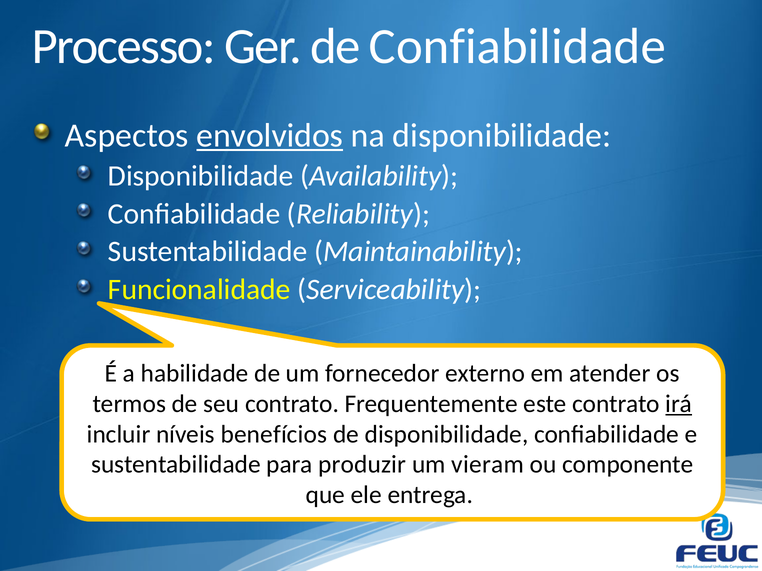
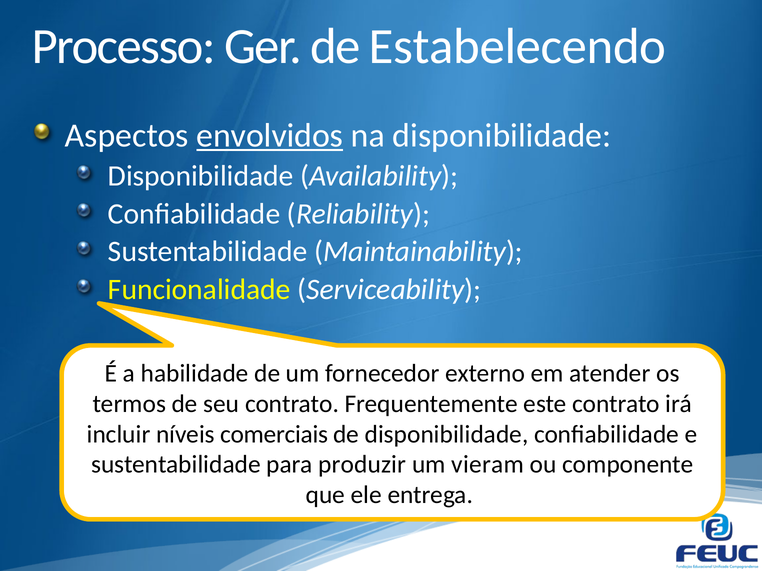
de Confiabilidade: Confiabilidade -> Estabelecendo (518, 46)
irá underline: present -> none (679, 404)
benefícios: benefícios -> comerciais (274, 435)
